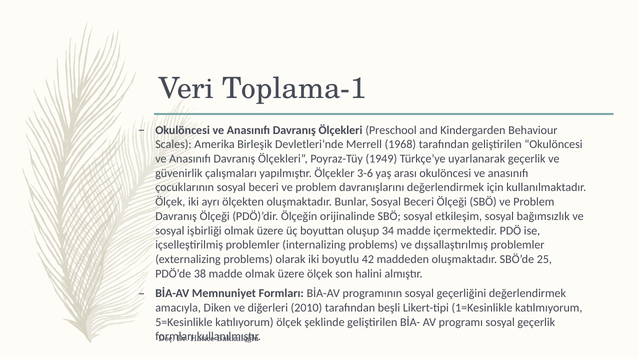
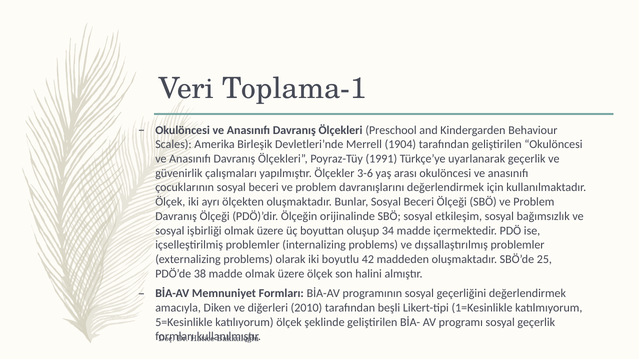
1968: 1968 -> 1904 (400, 145)
1949: 1949 -> 1991 (381, 159)
